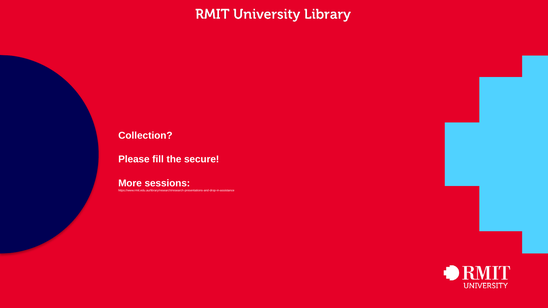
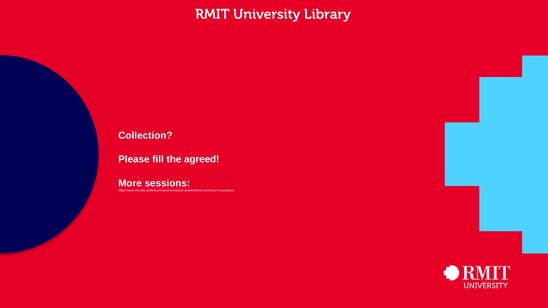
secure: secure -> agreed (202, 159)
